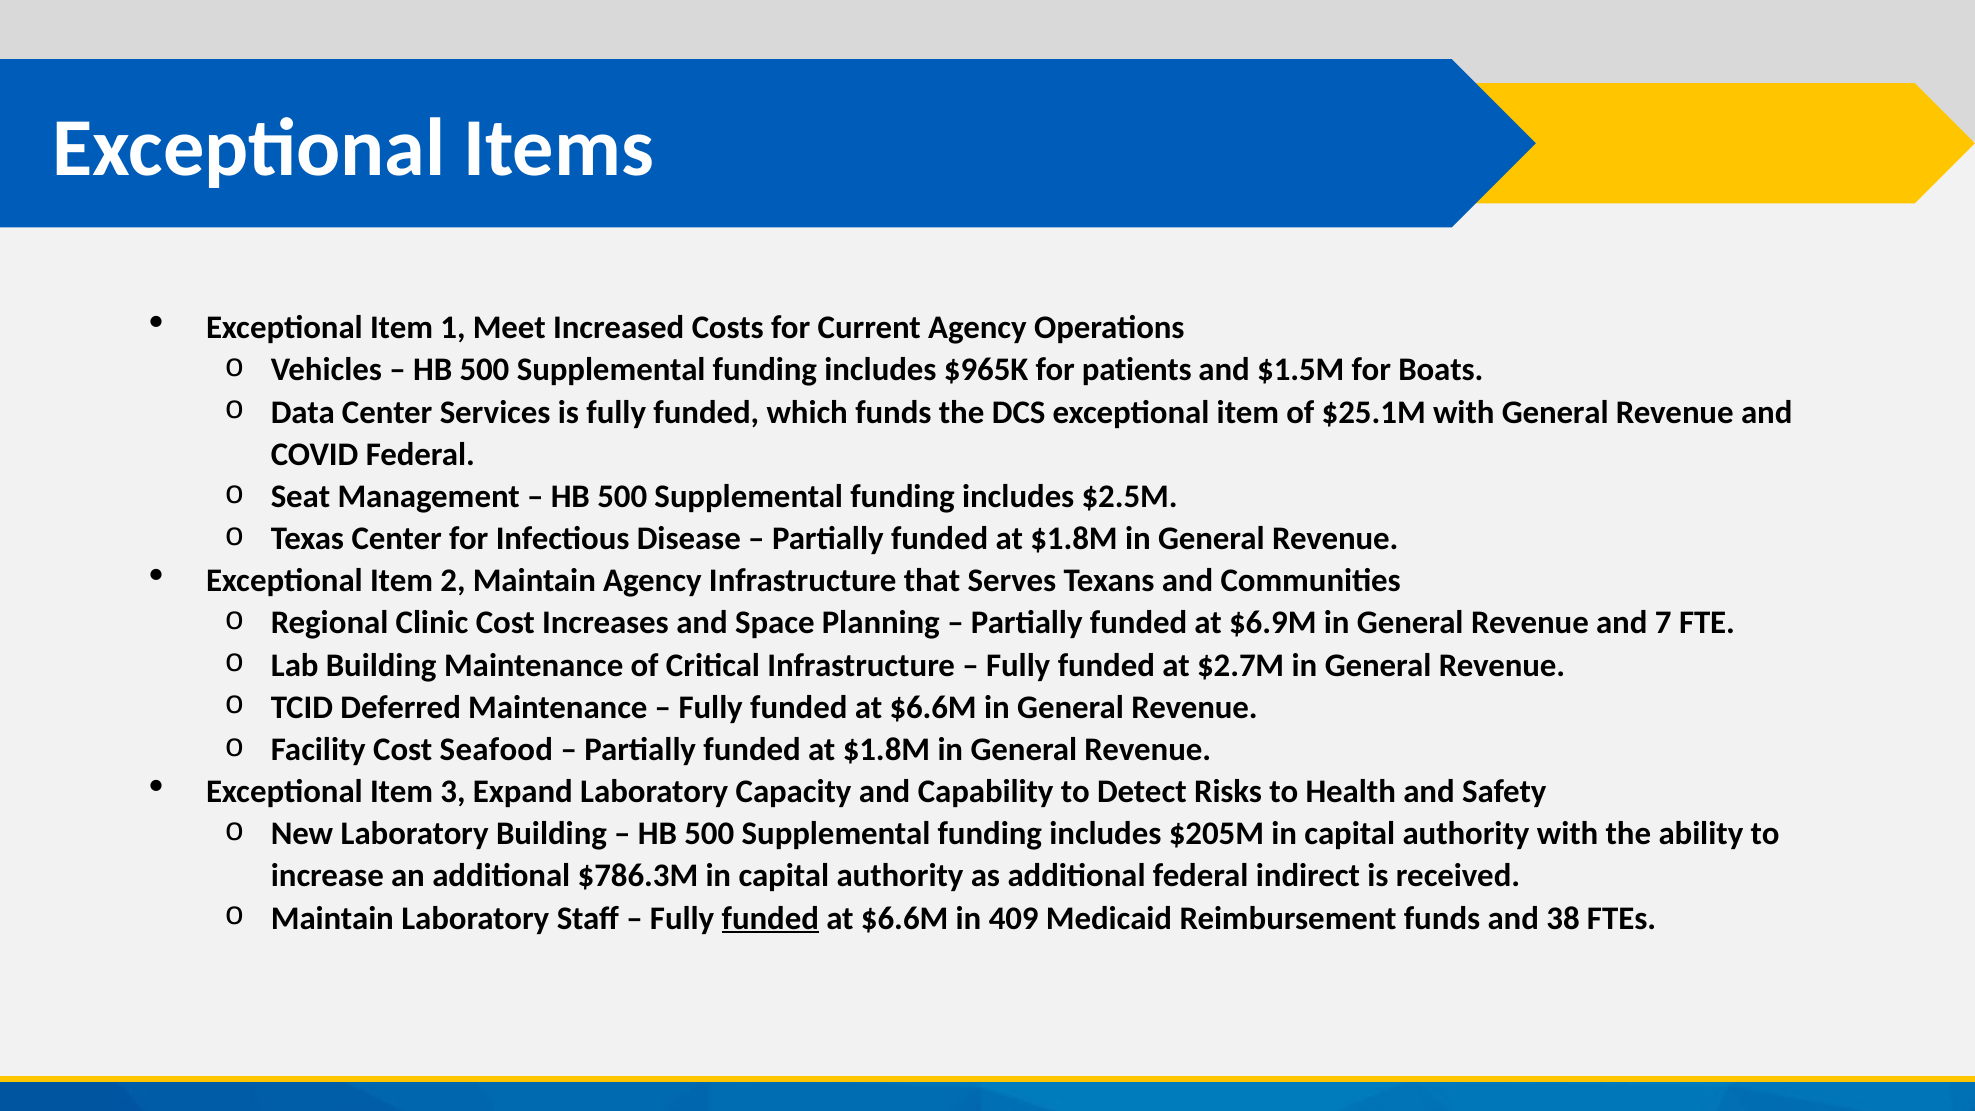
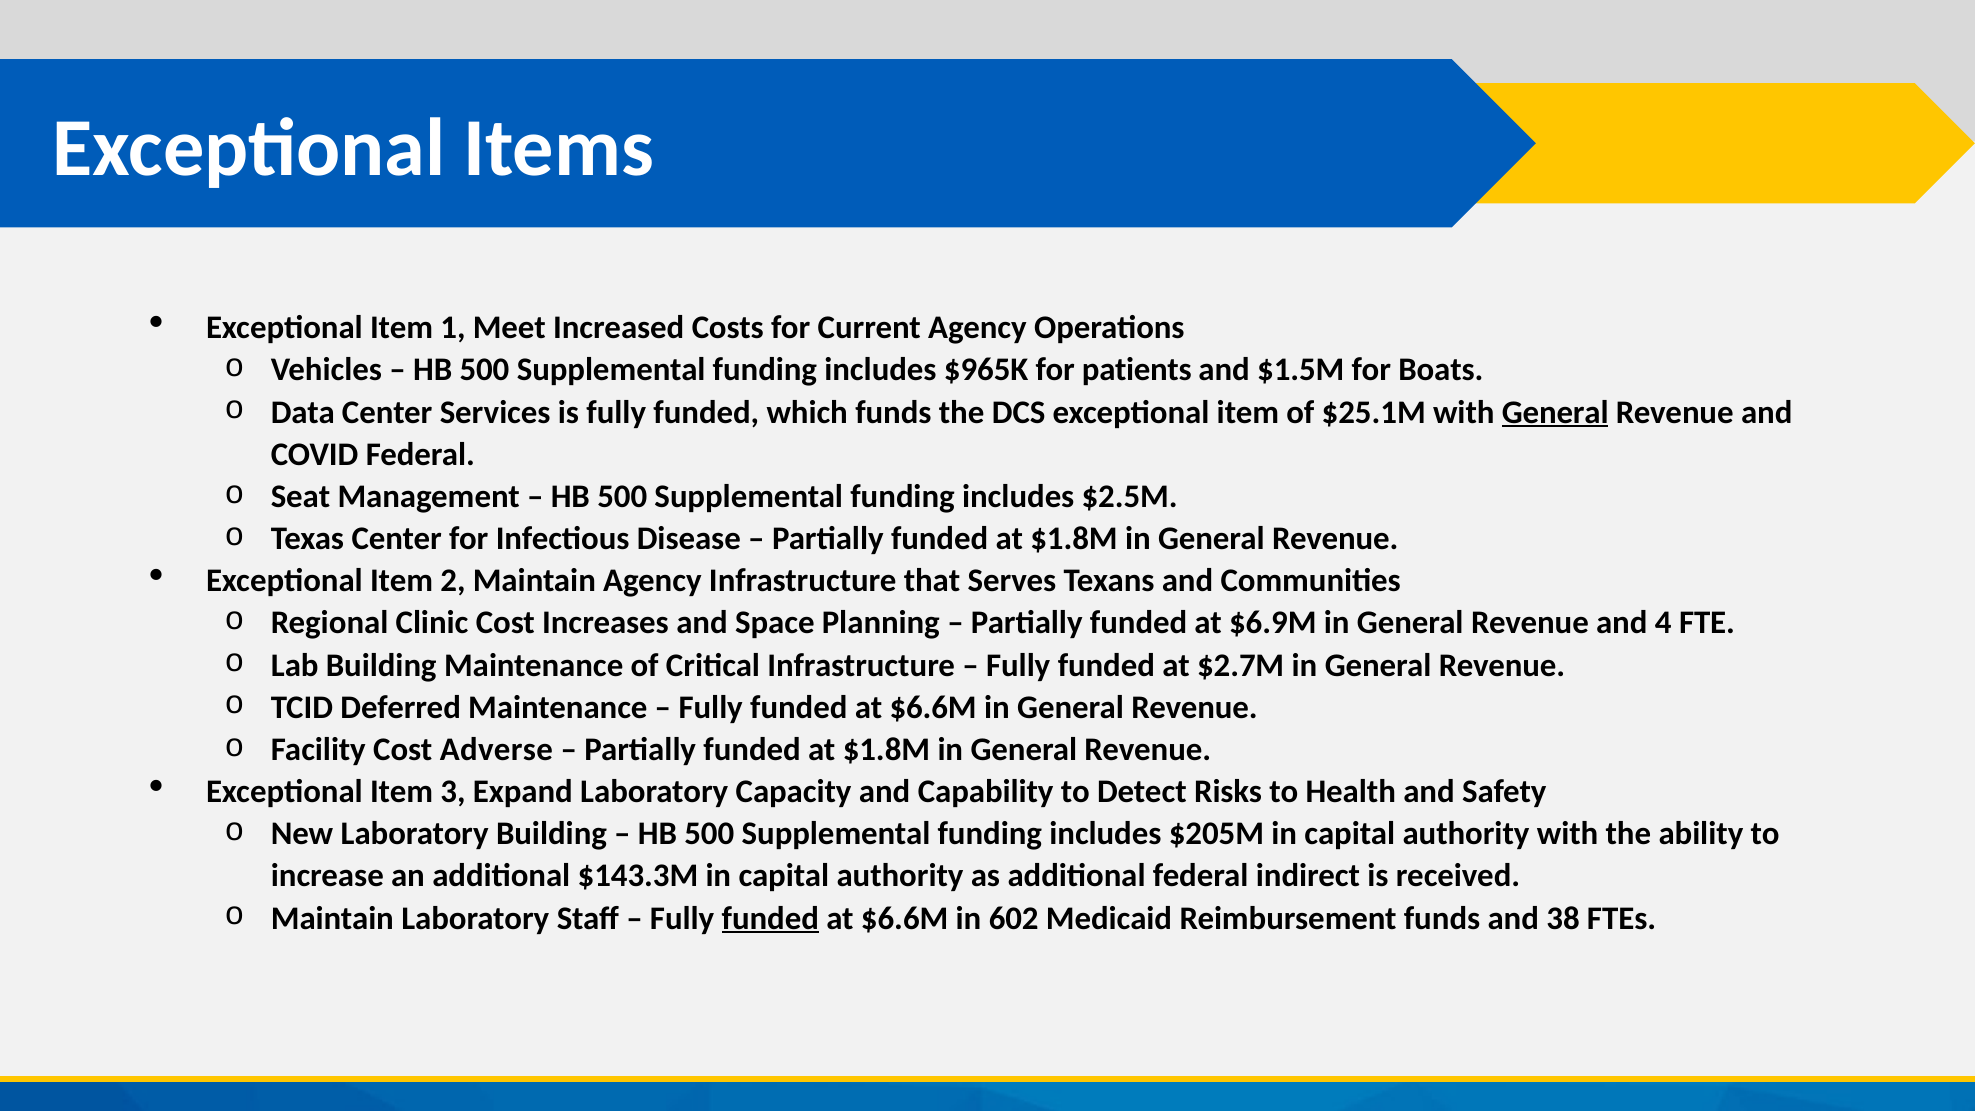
General underline: none -> present (1555, 412)
7: 7 -> 4 (1663, 623)
Seafood: Seafood -> Adverse (496, 749)
$786.3M: $786.3M -> $143.3M (638, 876)
409: 409 -> 602 (1014, 918)
